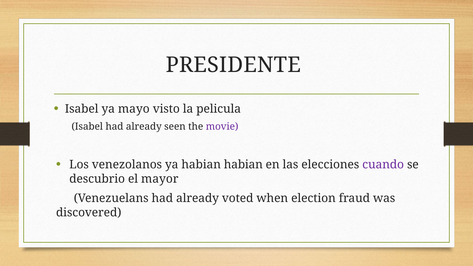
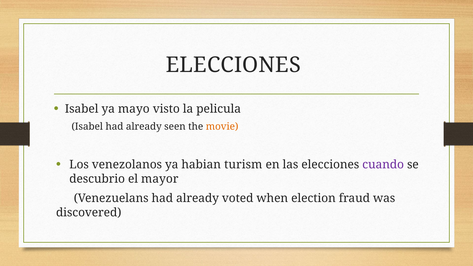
PRESIDENTE: PRESIDENTE -> ELECCIONES (233, 65)
movie colour: purple -> orange (222, 127)
habian habian: habian -> turism (243, 165)
